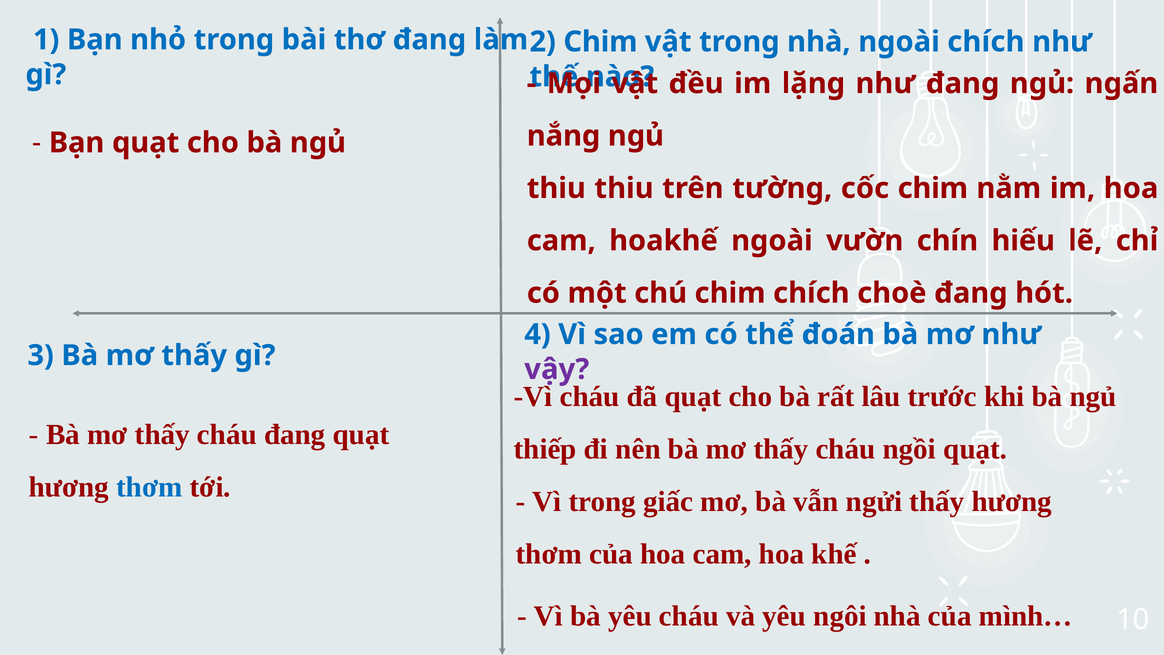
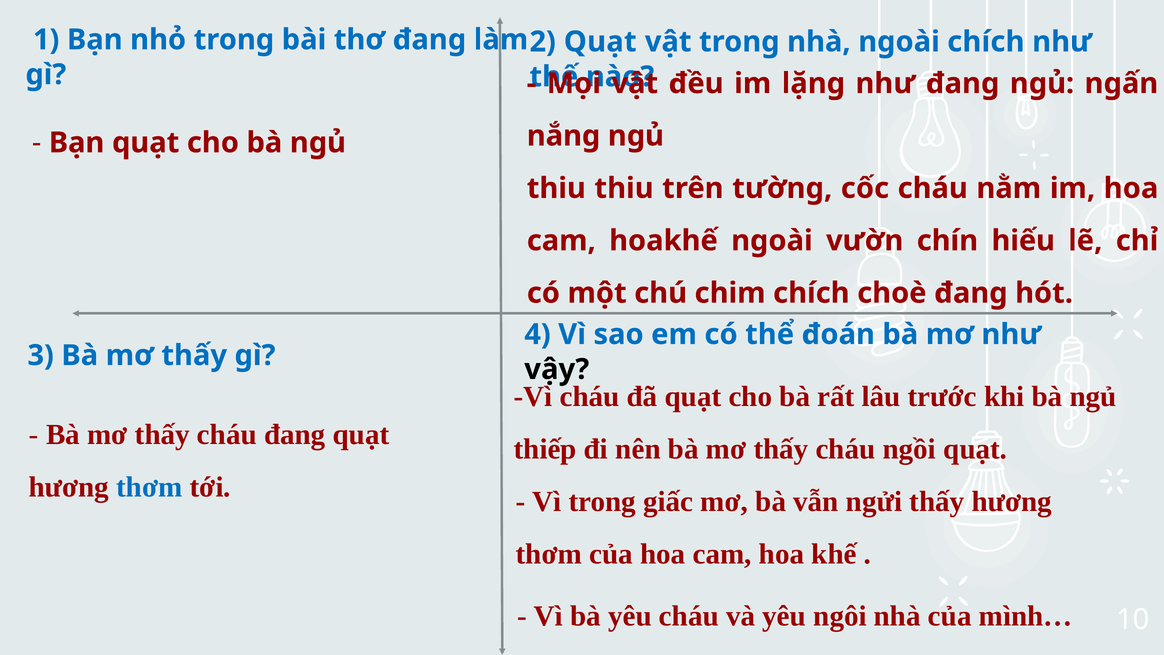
2 Chim: Chim -> Quạt (600, 42)
cốc chim: chim -> cháu (933, 188)
vậy colour: purple -> black (557, 369)
